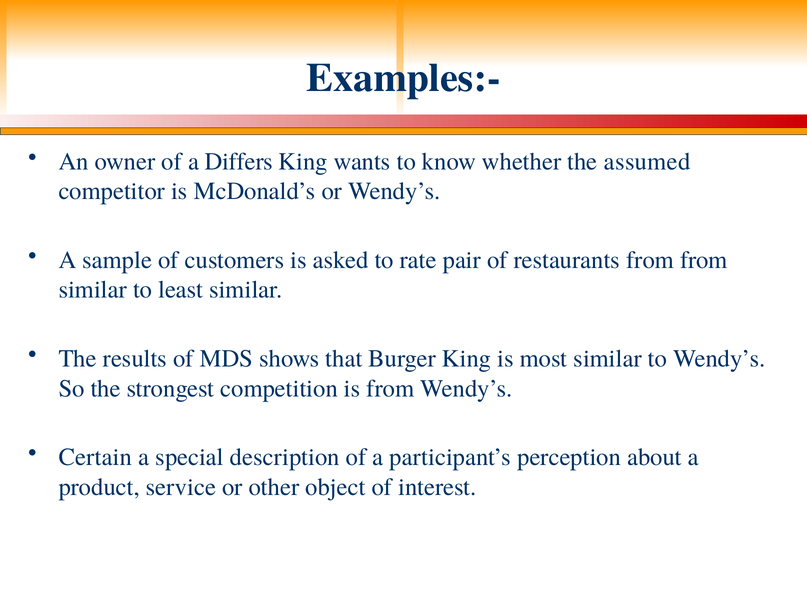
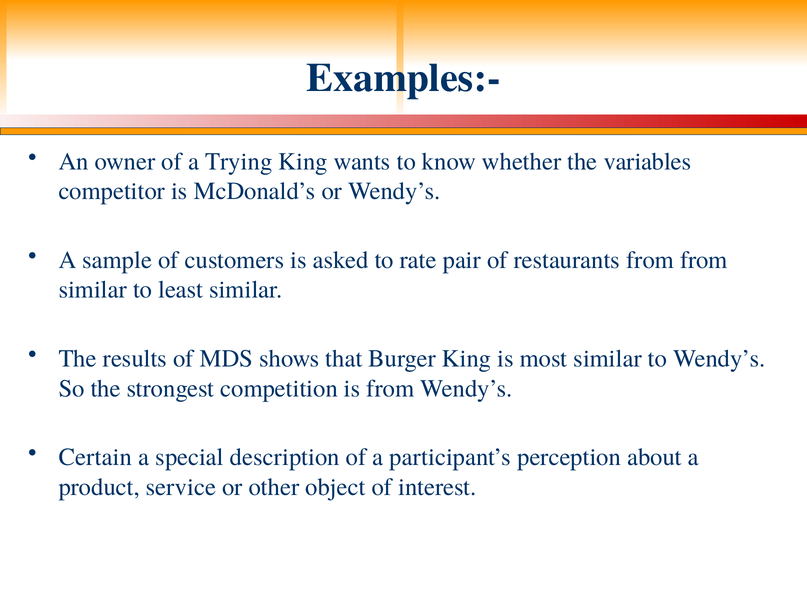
Differs: Differs -> Trying (239, 162)
assumed: assumed -> variables (647, 162)
